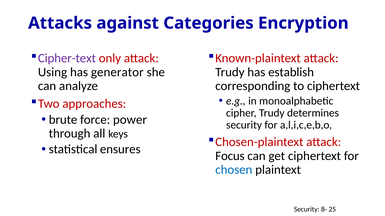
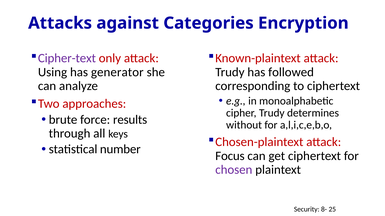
establish: establish -> followed (291, 72)
power: power -> results (130, 120)
security: security -> without (244, 125)
ensures: ensures -> number (120, 150)
chosen colour: blue -> purple (234, 170)
